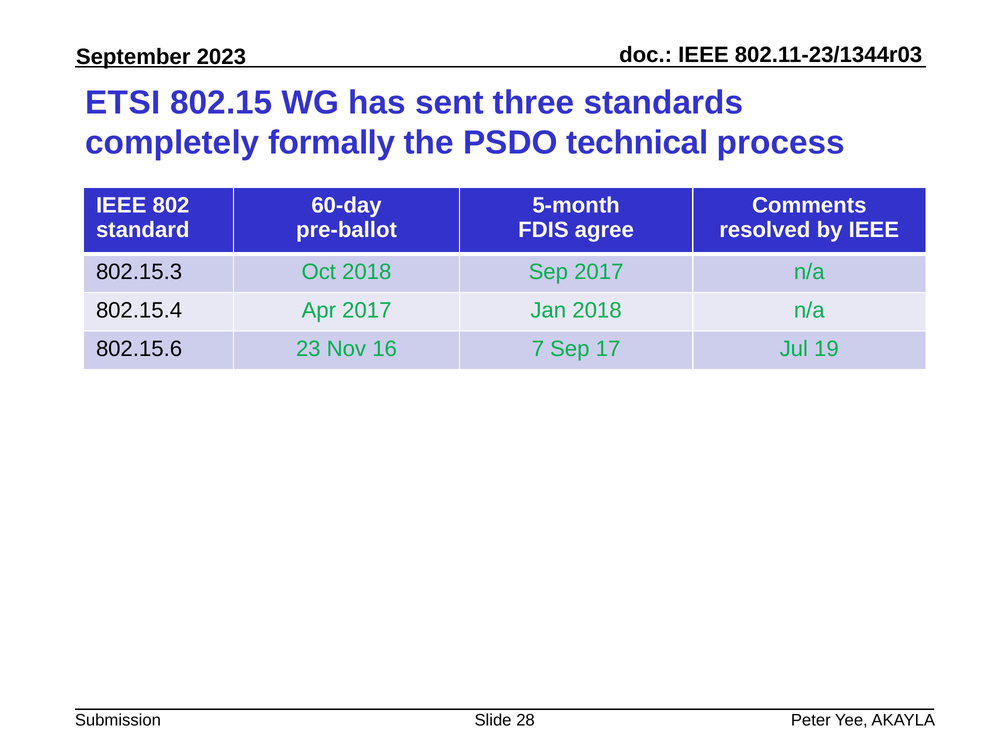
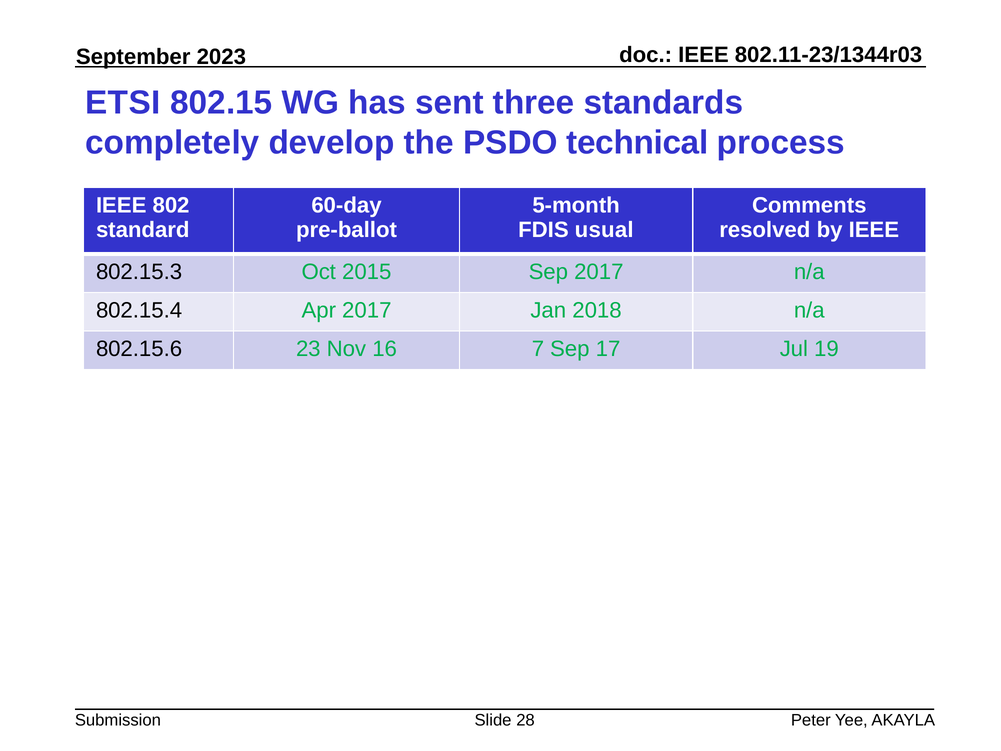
formally: formally -> develop (332, 143)
agree: agree -> usual (604, 230)
Oct 2018: 2018 -> 2015 (367, 272)
